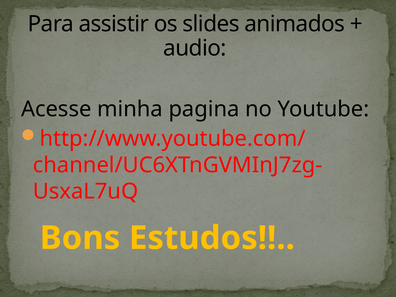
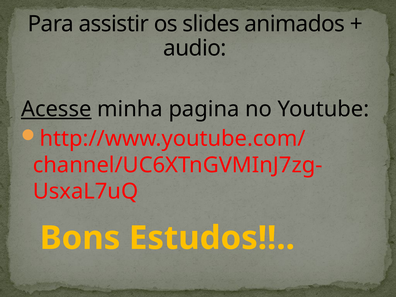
Acesse underline: none -> present (56, 109)
